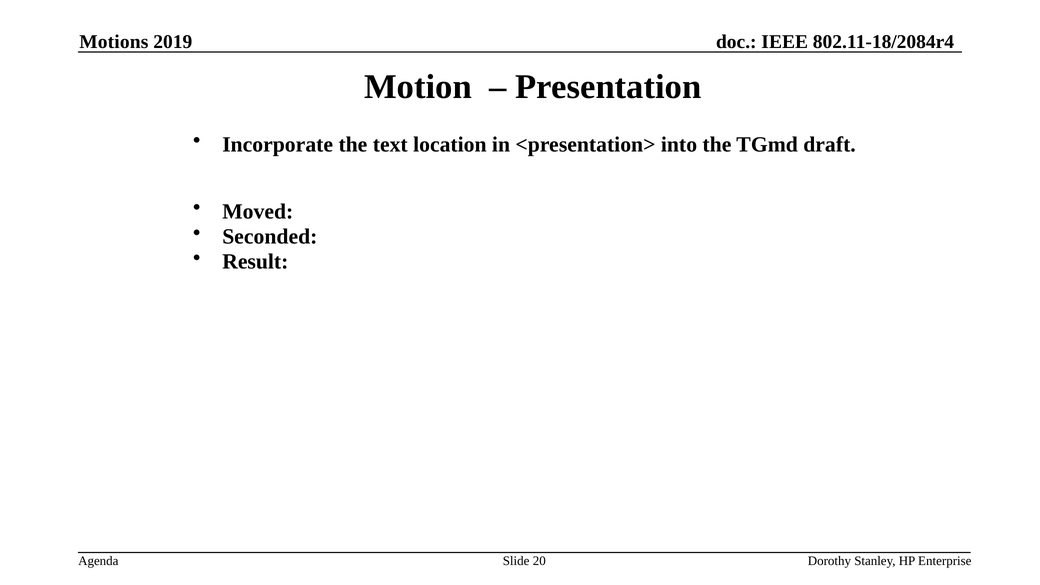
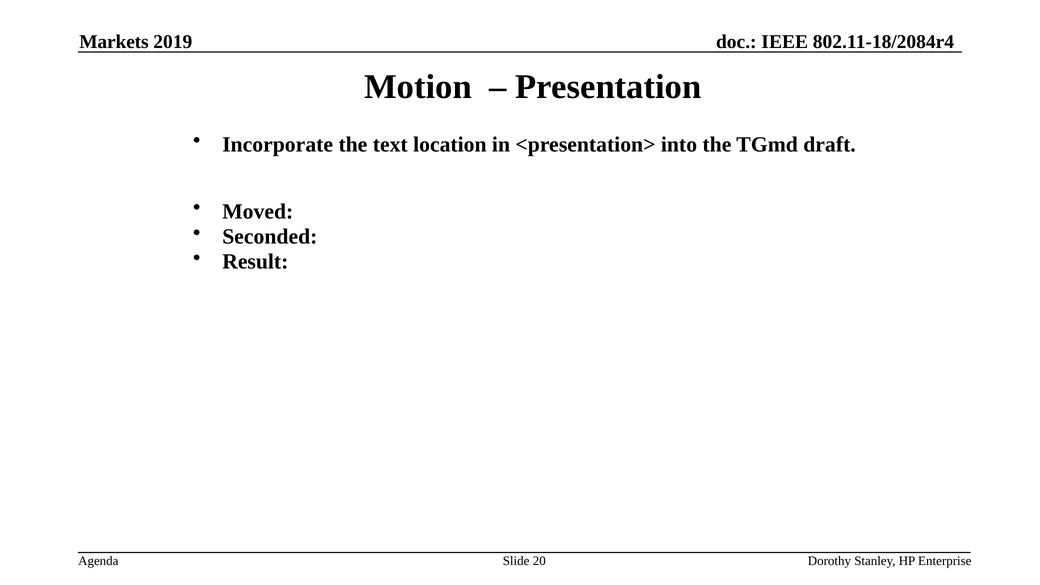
Motions: Motions -> Markets (114, 42)
